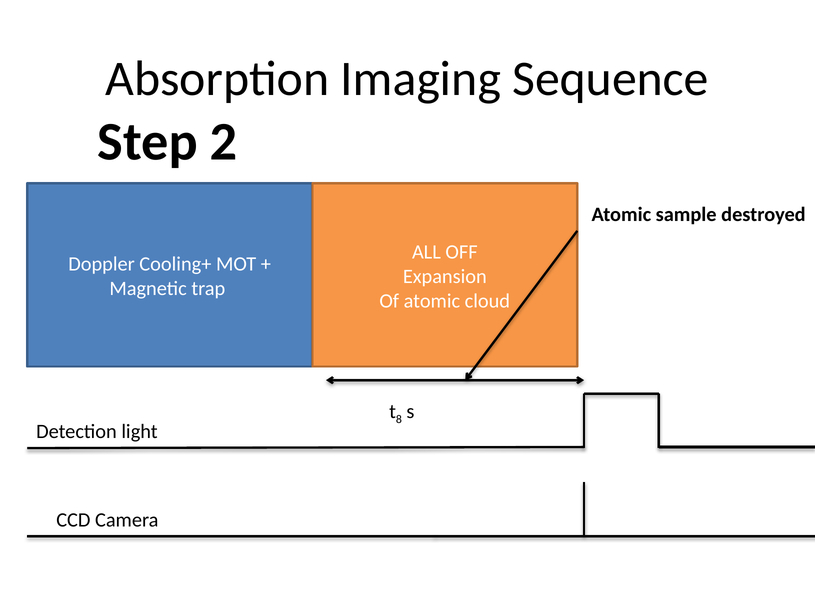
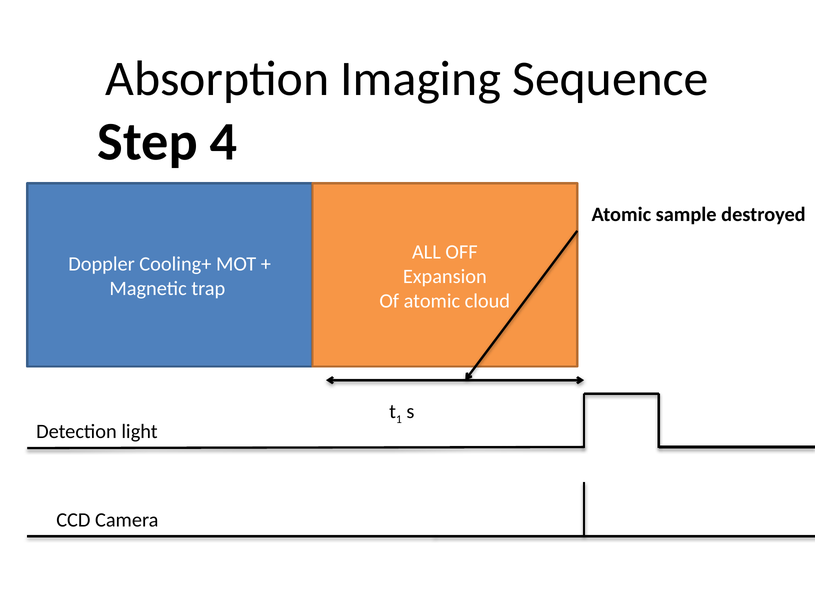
2: 2 -> 4 (224, 142)
8: 8 -> 1 (399, 419)
